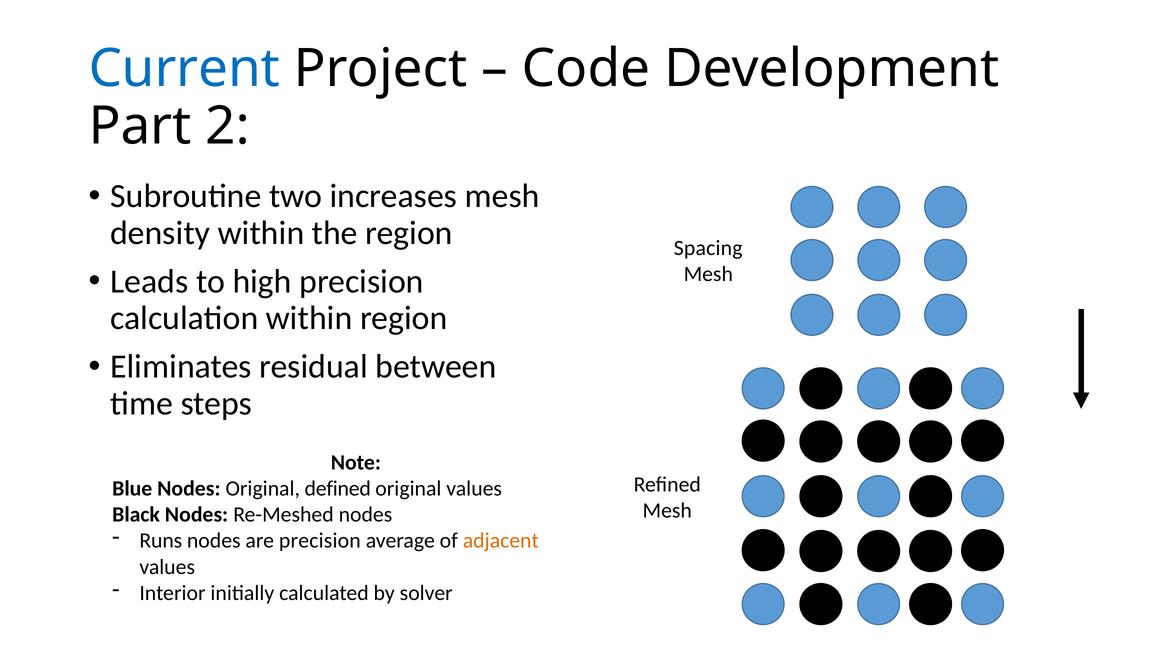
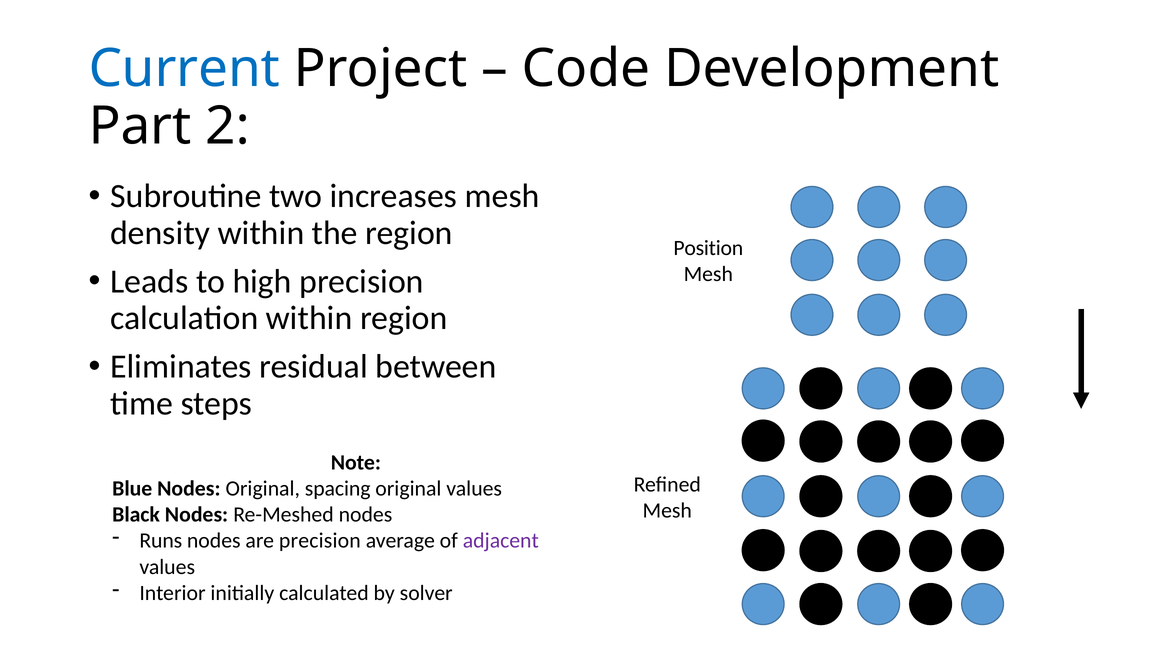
Spacing: Spacing -> Position (708, 248)
defined: defined -> spacing (338, 489)
adjacent colour: orange -> purple (501, 541)
